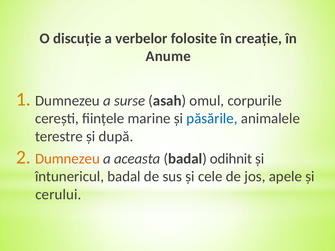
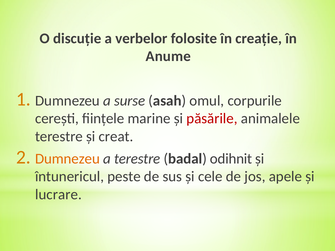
păsările colour: blue -> red (212, 119)
după: după -> creat (116, 137)
a aceasta: aceasta -> terestre (137, 159)
întunericul badal: badal -> peste (124, 177)
cerului: cerului -> lucrare (58, 195)
